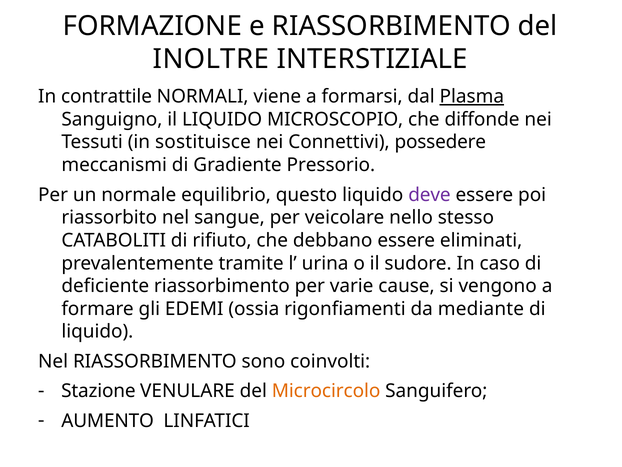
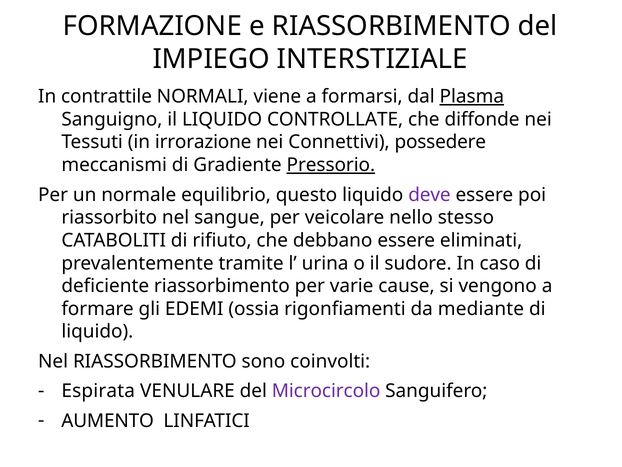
INOLTRE: INOLTRE -> IMPIEGO (211, 59)
MICROSCOPIO: MICROSCOPIO -> CONTROLLATE (335, 119)
sostituisce: sostituisce -> irrorazione (203, 142)
Pressorio underline: none -> present (331, 165)
Stazione: Stazione -> Espirata (98, 391)
Microcircolo colour: orange -> purple (326, 391)
